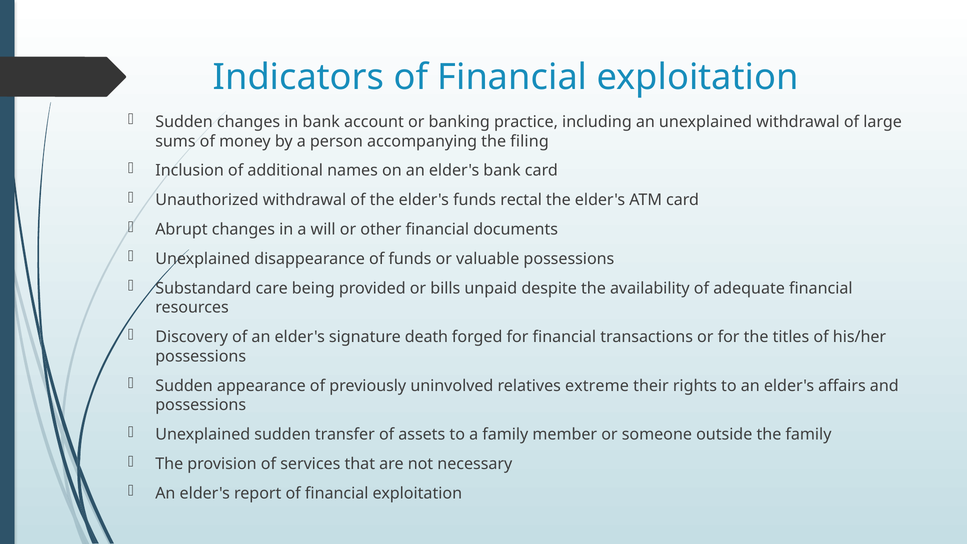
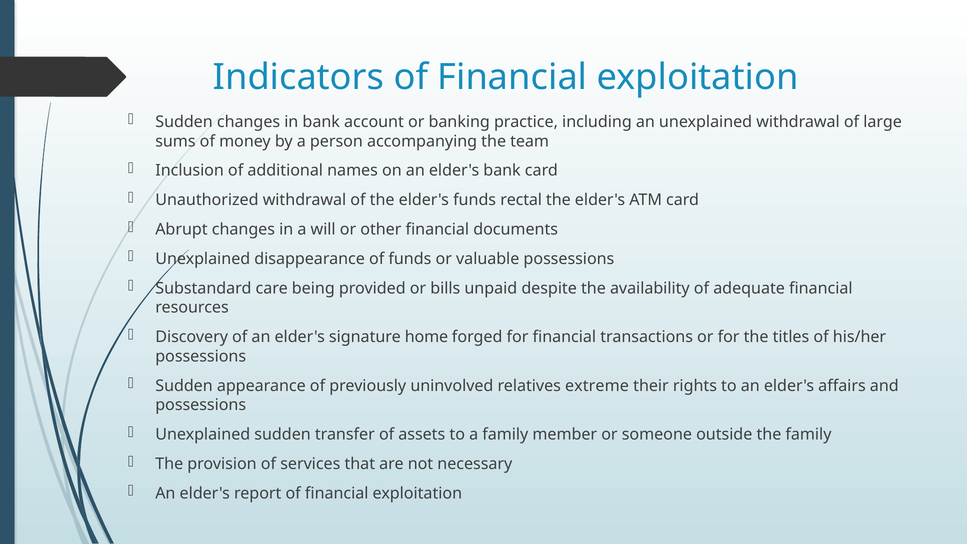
filing: filing -> team (530, 141)
death: death -> home (426, 337)
